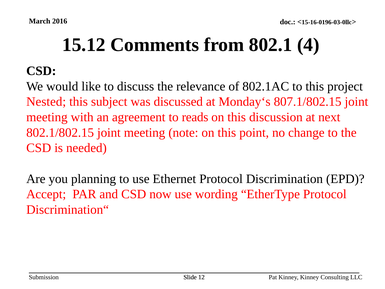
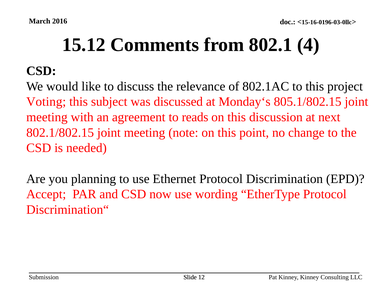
Nested: Nested -> Voting (46, 102)
807.1/802.15: 807.1/802.15 -> 805.1/802.15 (308, 102)
